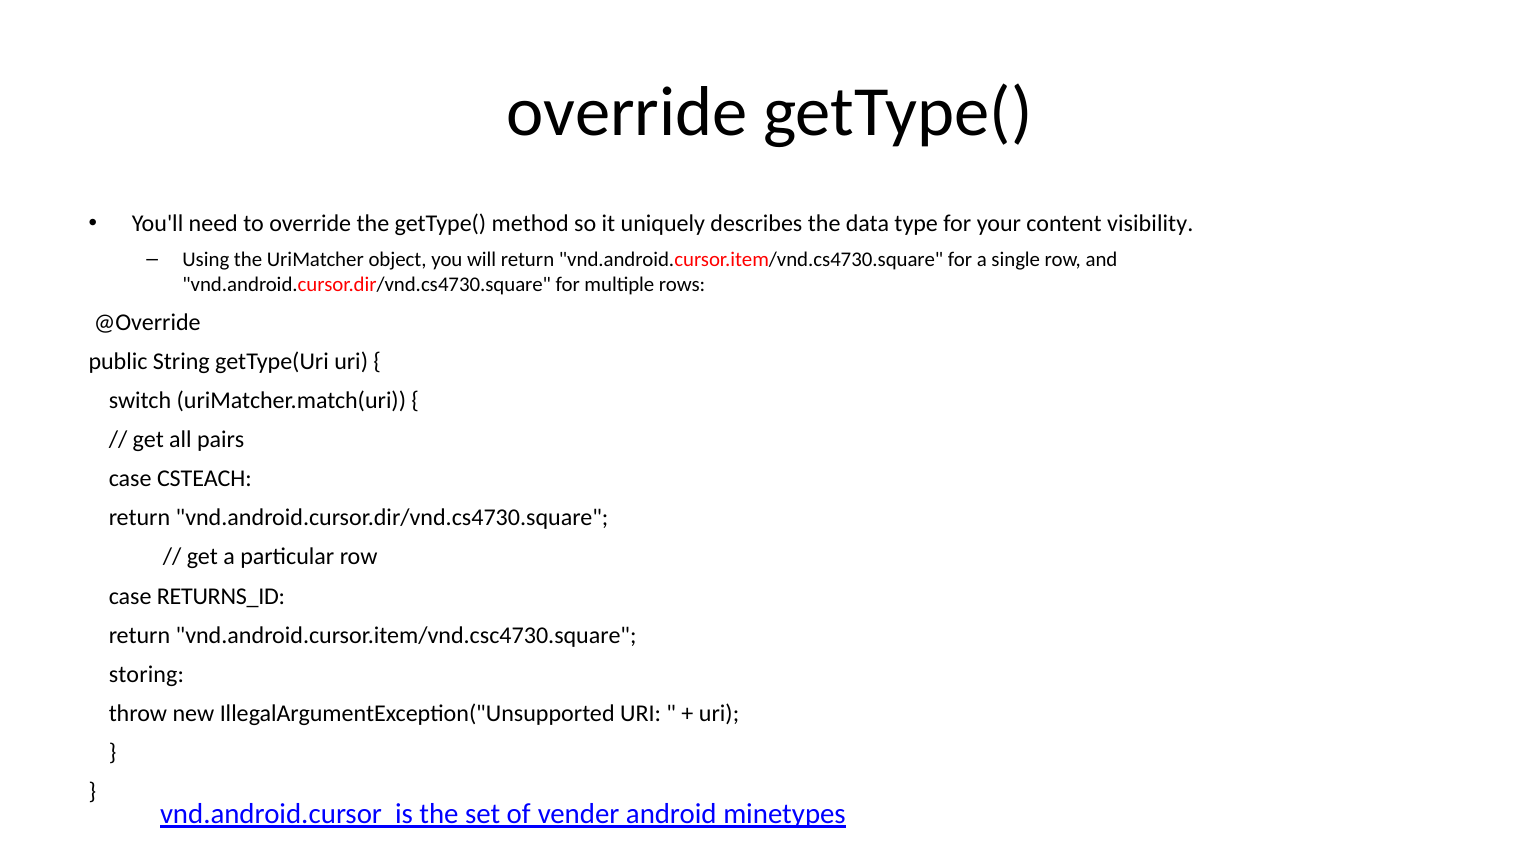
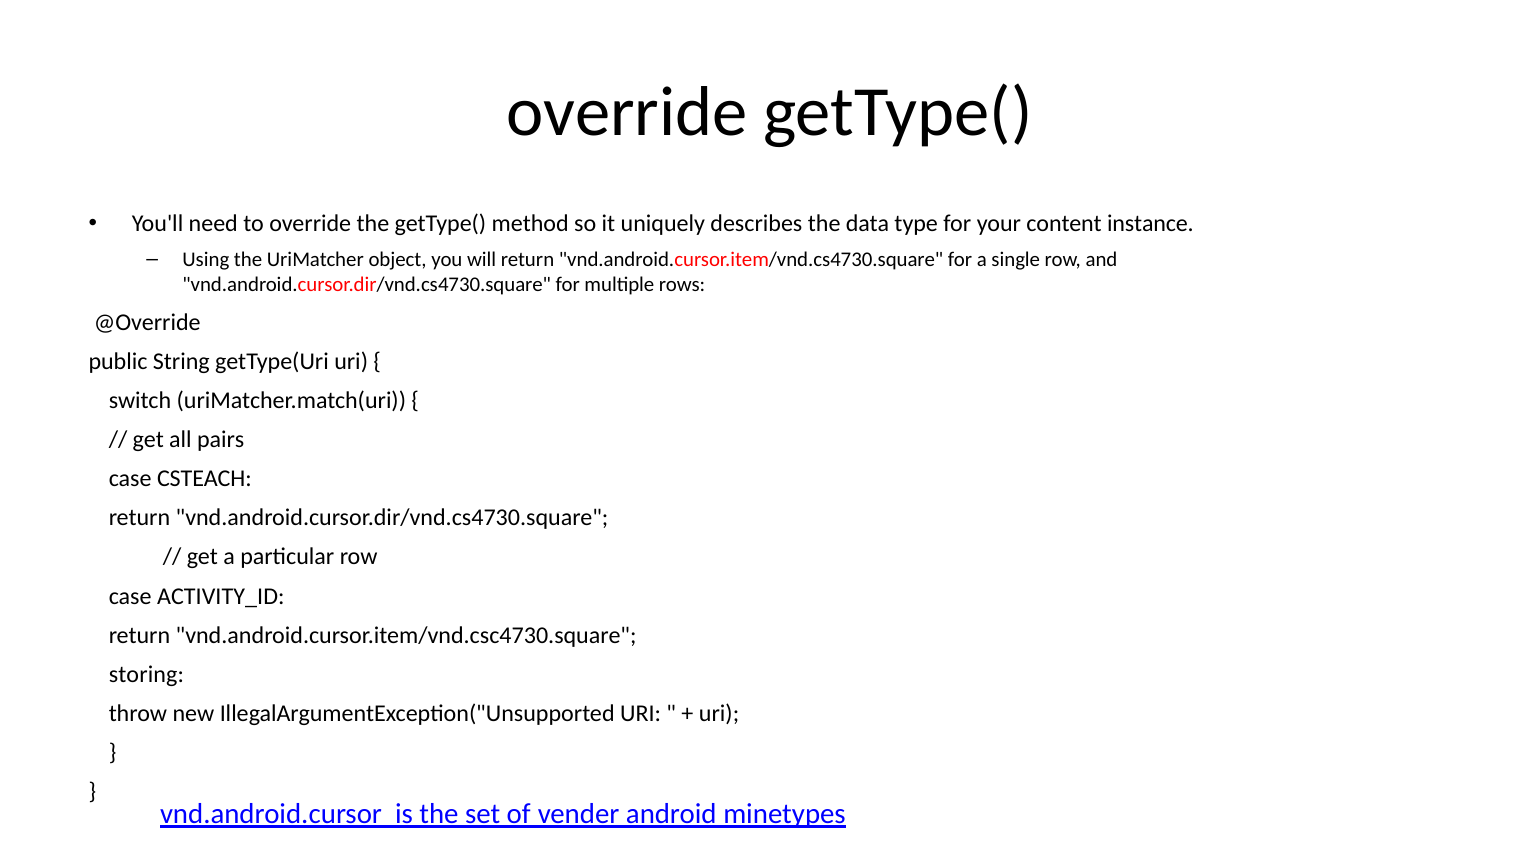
visibility: visibility -> instance (1150, 224)
RETURNS_ID: RETURNS_ID -> ACTIVITY_ID (221, 596)
